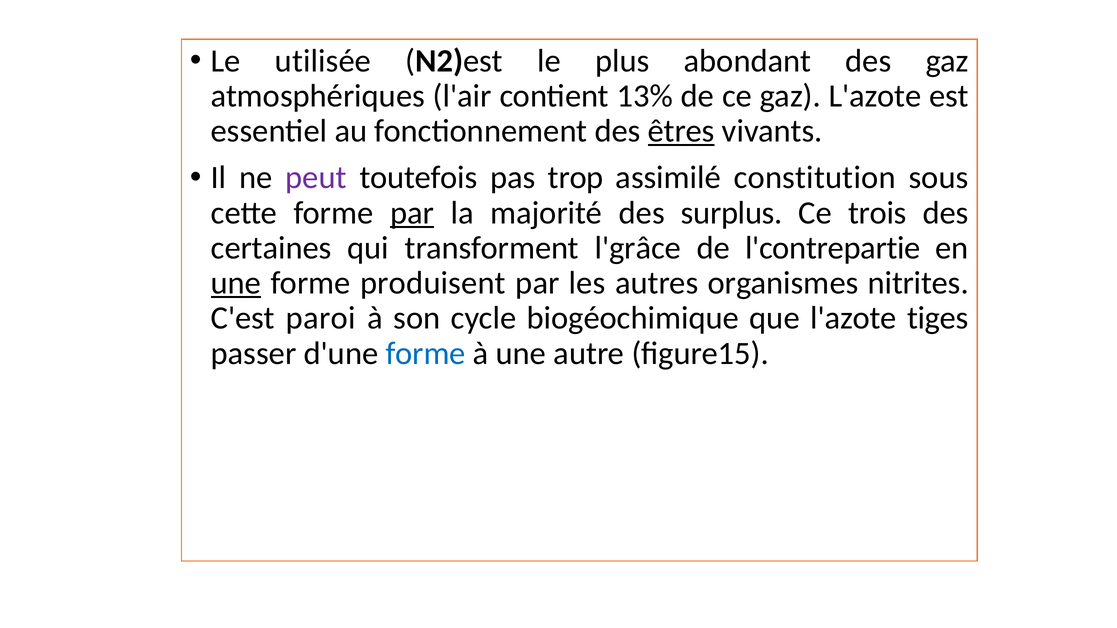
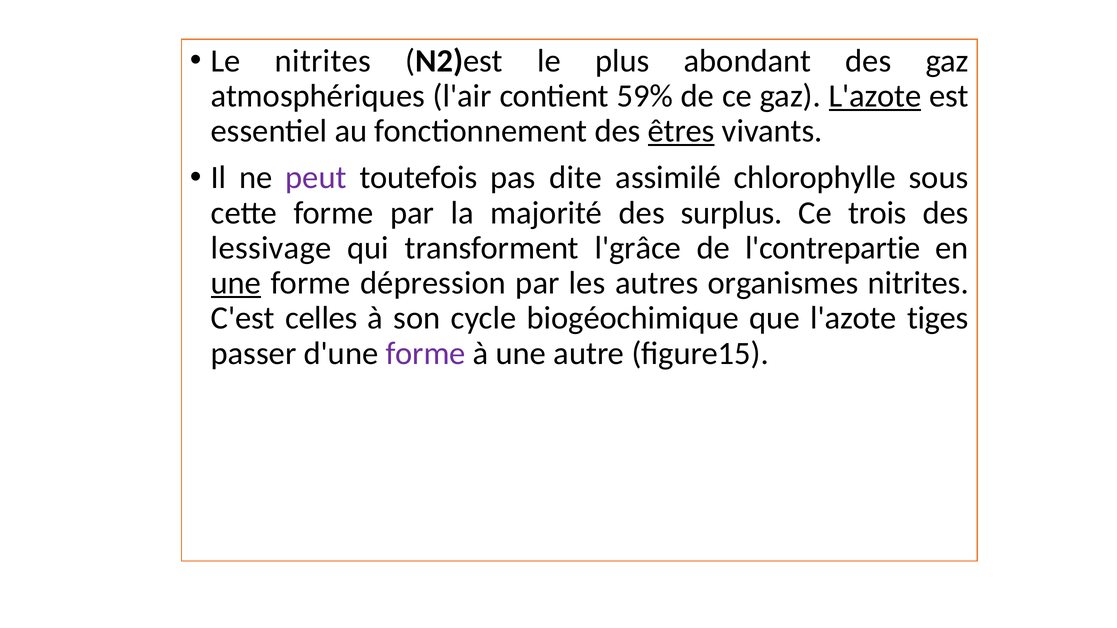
Le utilisée: utilisée -> nitrites (323, 61)
13%: 13% -> 59% (645, 96)
L'azote underline: none -> present (875, 96)
trop: trop -> dite (575, 178)
constitution: constitution -> chlorophylle (815, 178)
par underline: present -> none (412, 213)
certaines: certaines -> lessivage (271, 248)
produisent: produisent -> dépression (433, 283)
paroi: paroi -> celles (321, 318)
forme colour: blue -> purple (426, 353)
